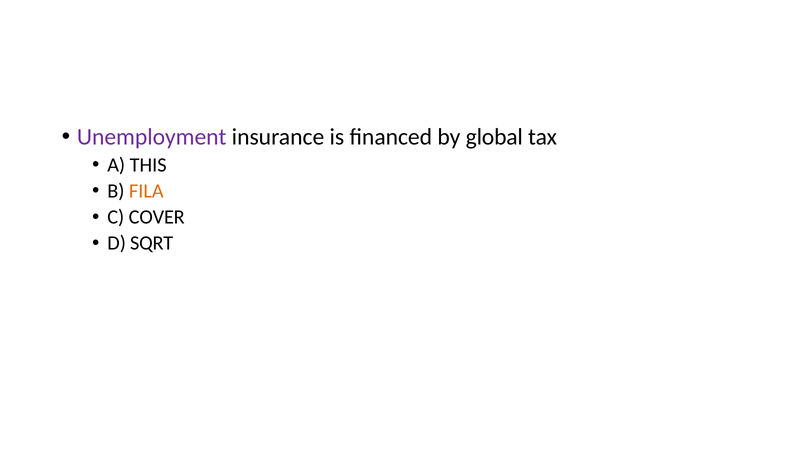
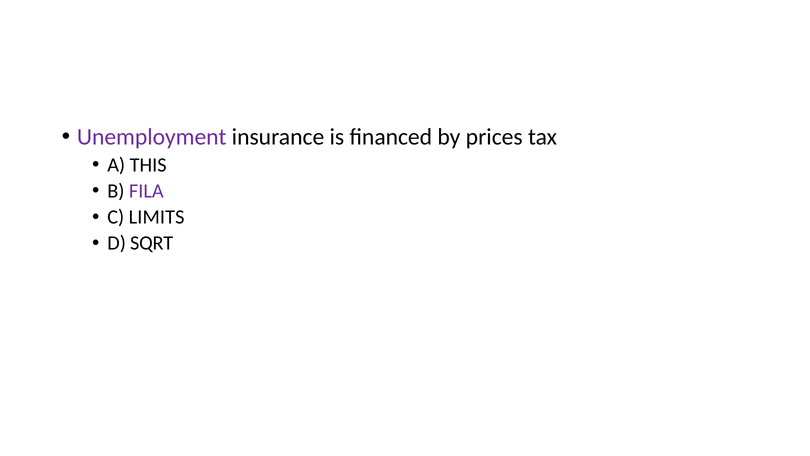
global: global -> prices (494, 137)
FILA colour: orange -> purple (146, 191)
COVER: COVER -> LIMITS (157, 217)
